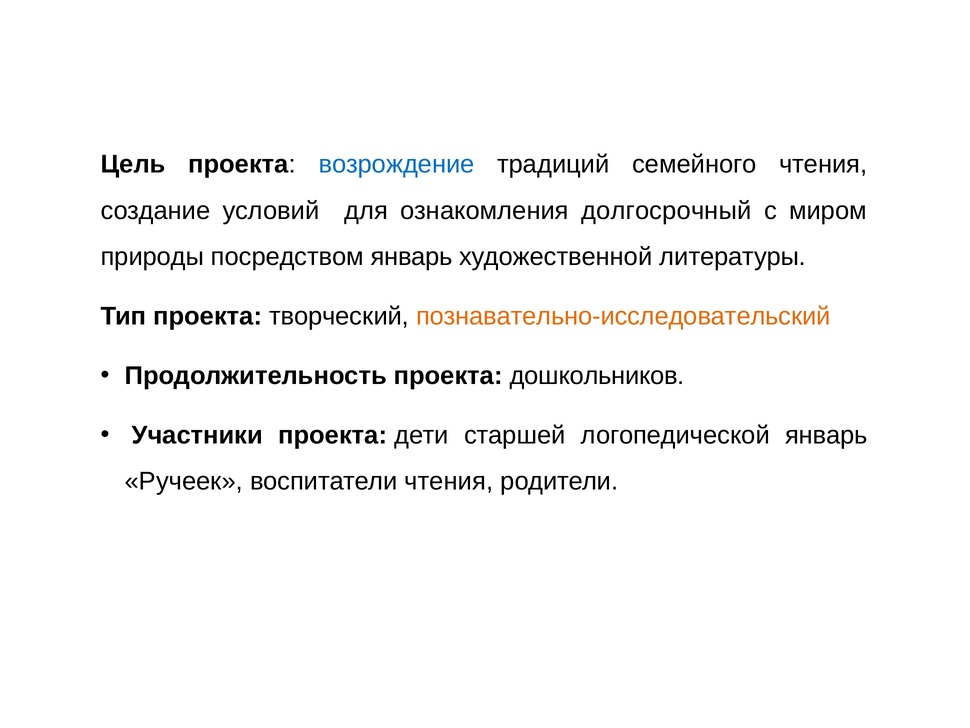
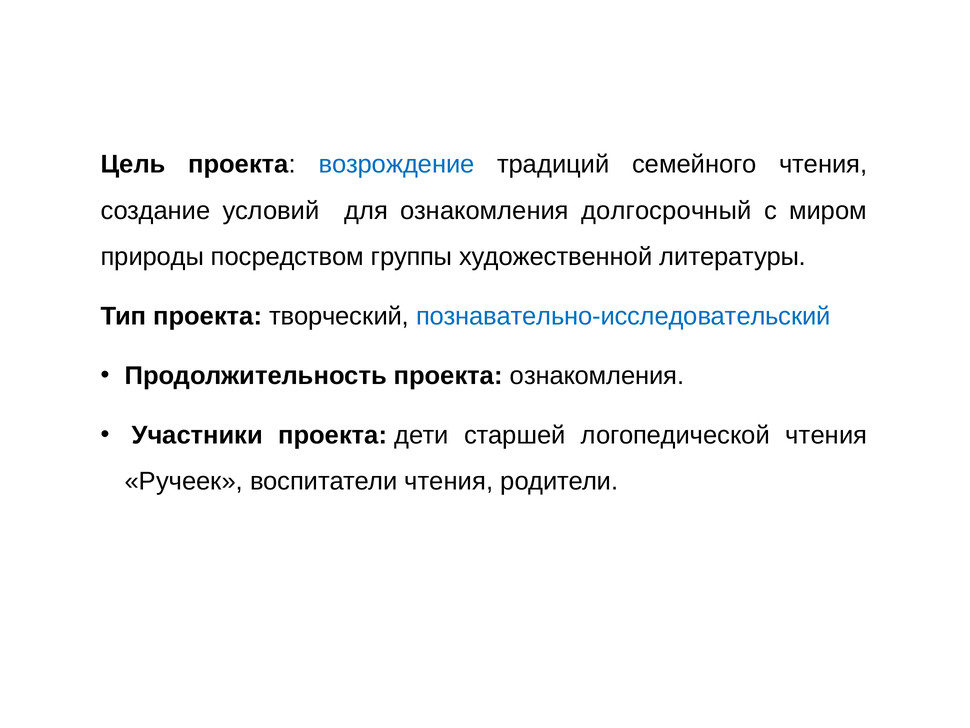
посредством январь: январь -> группы (412, 257)
познавательно-исследовательский colour: orange -> blue (623, 316)
проекта дошкольников: дошкольников -> ознакомления (597, 376)
логопедической январь: январь -> чтения (826, 435)
